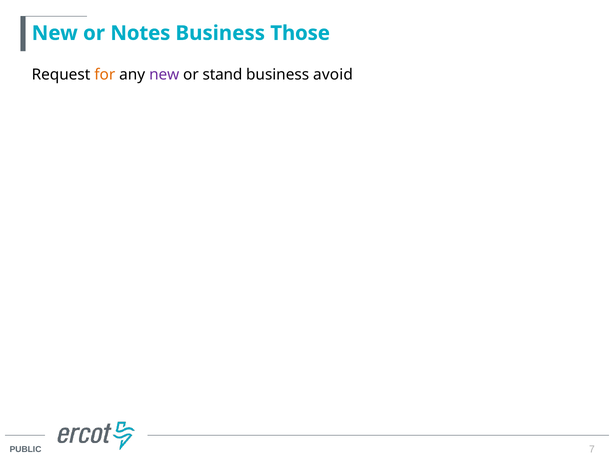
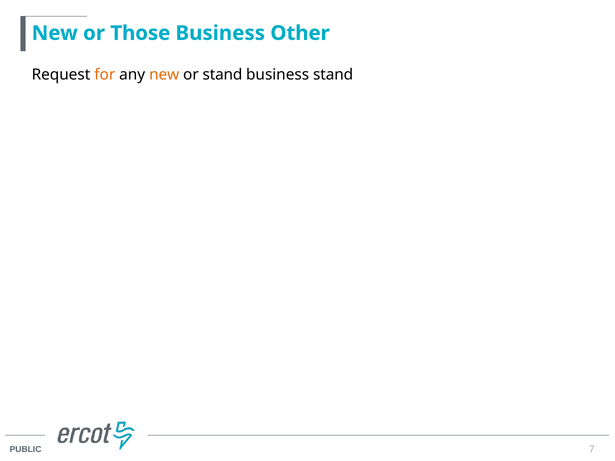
Notes: Notes -> Those (140, 33)
Those: Those -> Other (300, 33)
new colour: purple -> orange (164, 75)
business avoid: avoid -> stand (333, 75)
